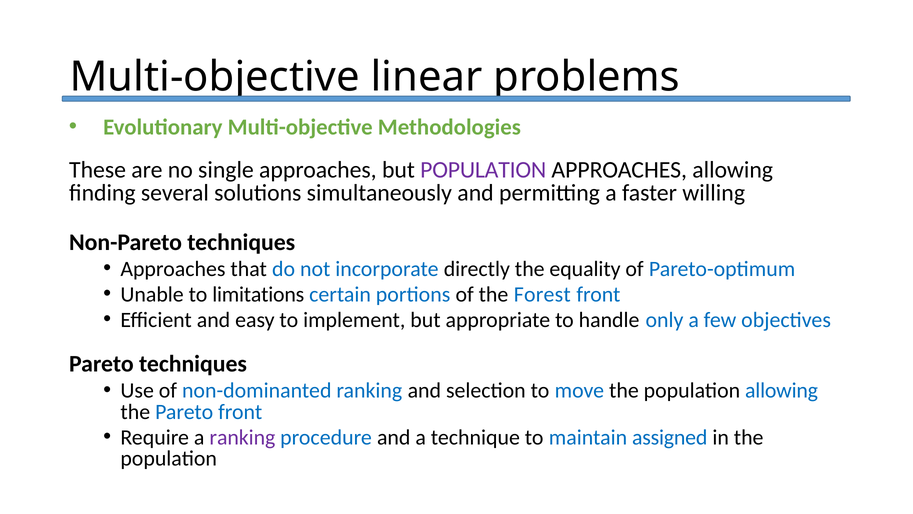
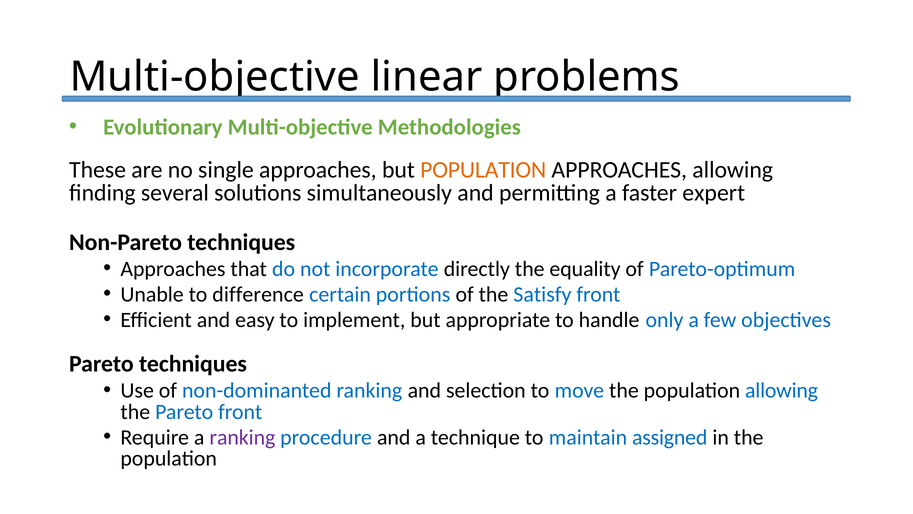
POPULATION colour: purple -> orange (483, 170)
willing: willing -> expert (714, 193)
limitations: limitations -> difference (258, 294)
Forest: Forest -> Satisfy (542, 294)
